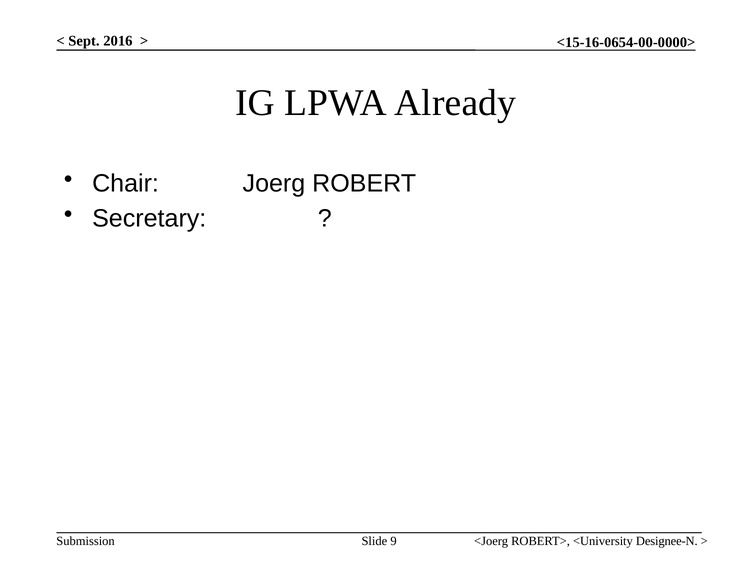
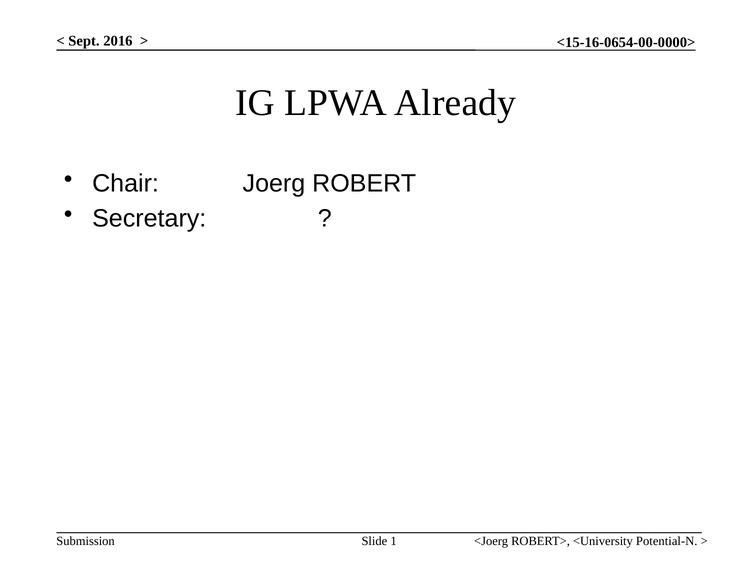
Designee-N: Designee-N -> Potential-N (667, 541)
9: 9 -> 1 (394, 541)
